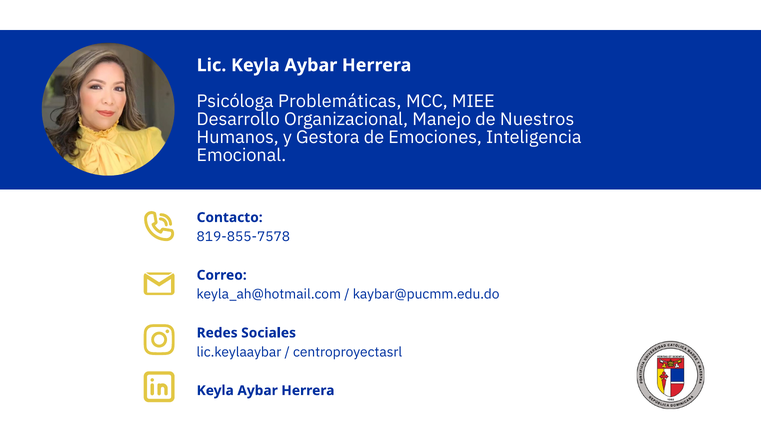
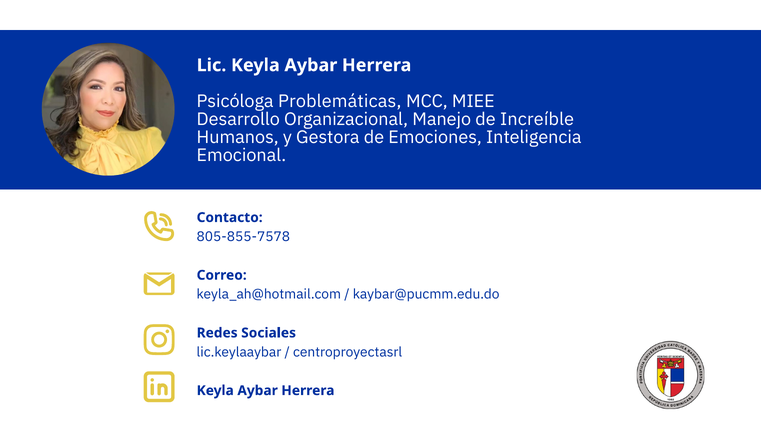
Nuestros: Nuestros -> Increíble (537, 119)
819-855-7578: 819-855-7578 -> 805-855-7578 (243, 237)
